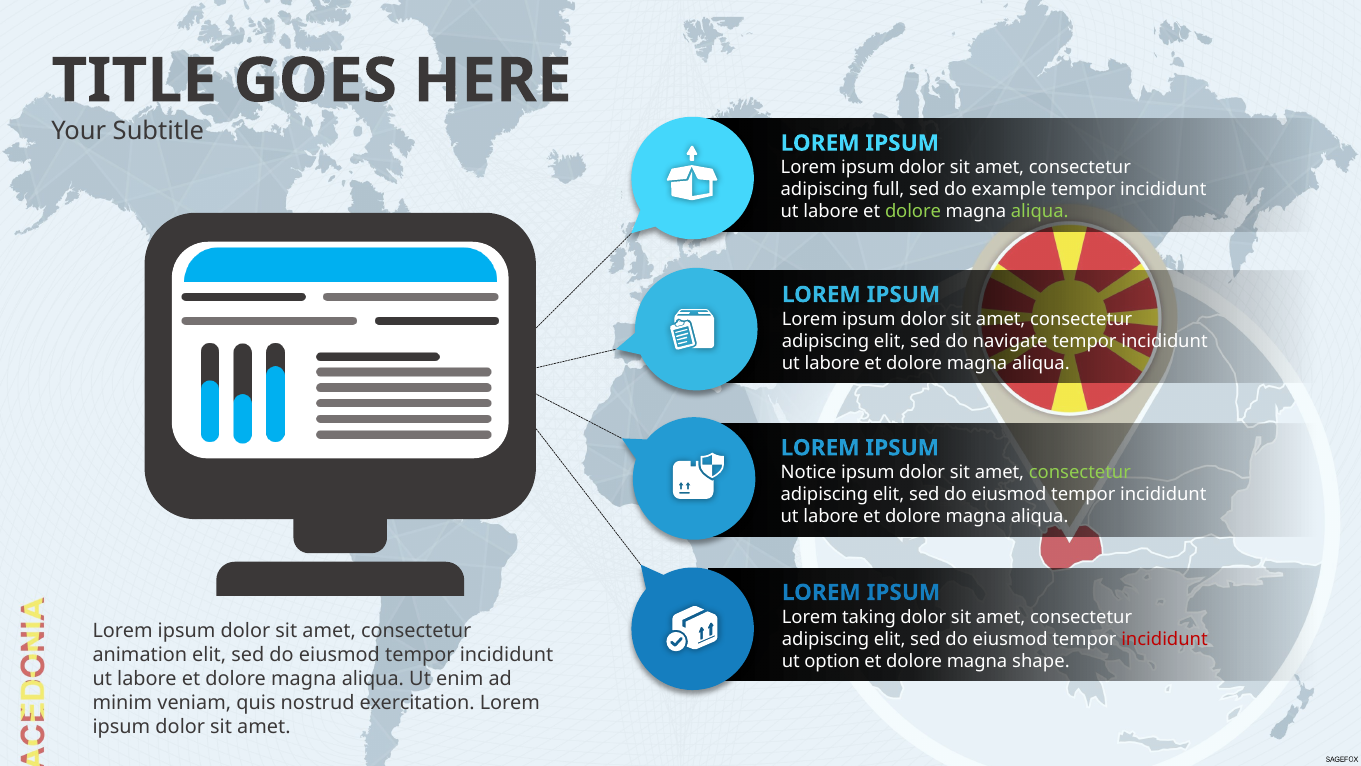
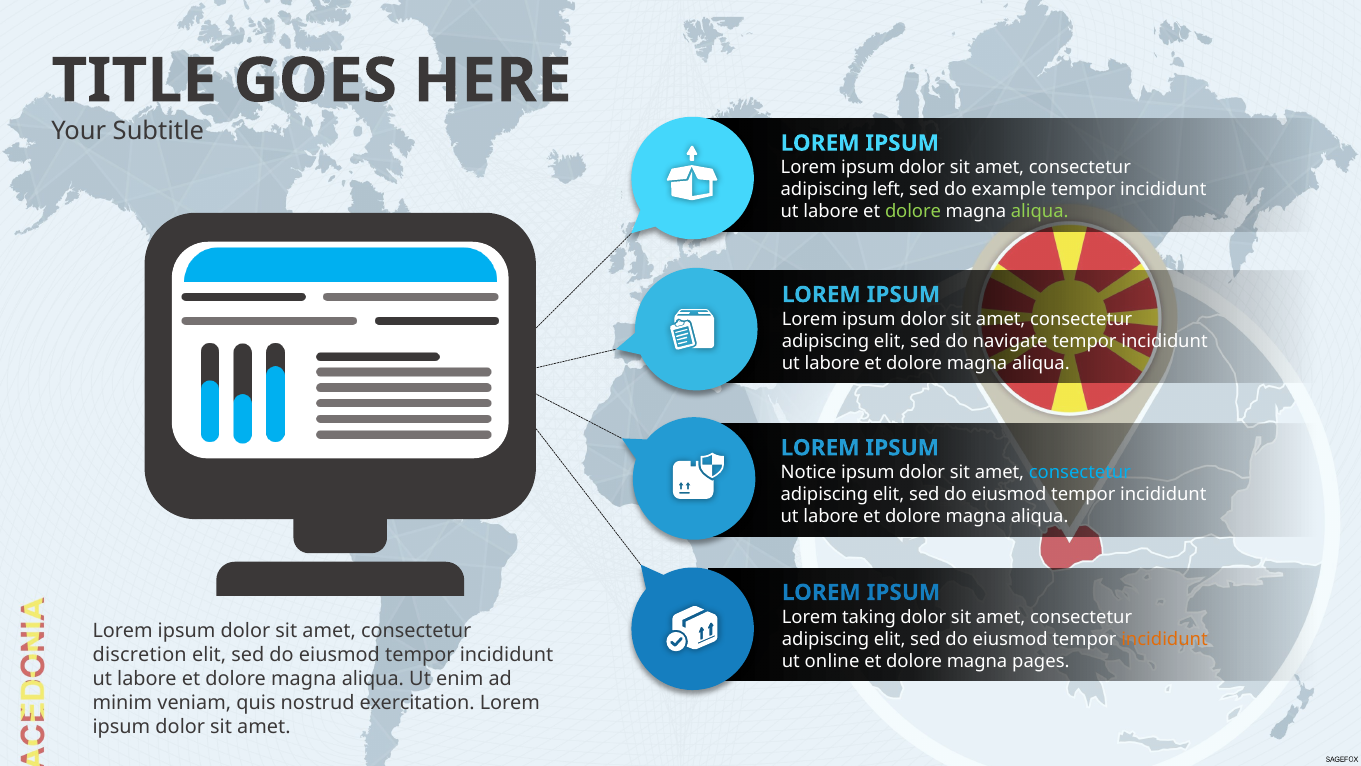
full: full -> left (889, 190)
consectetur colour: light green -> light blue (1080, 472)
incididunt colour: red -> orange (1164, 639)
animation: animation -> discretion (140, 655)
option: option -> online (832, 661)
shape: shape -> pages (1041, 661)
